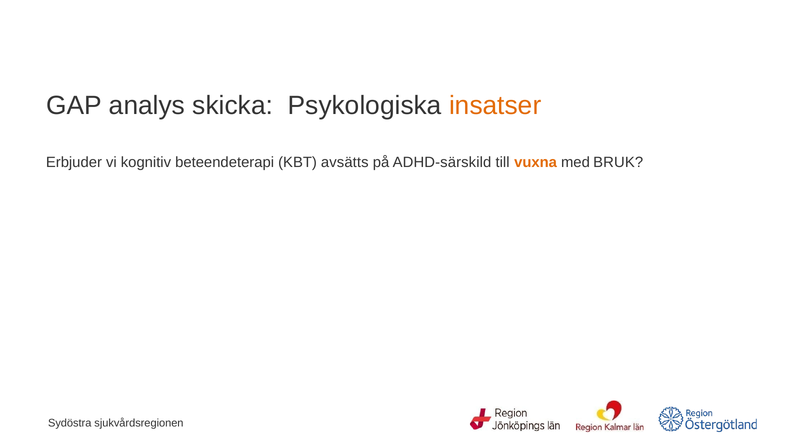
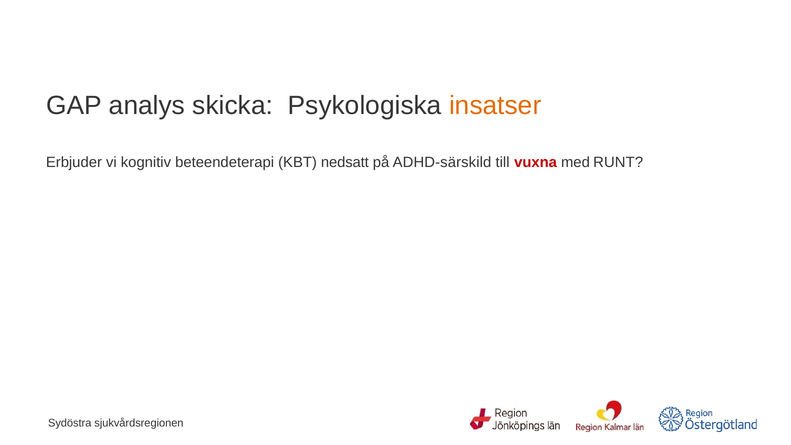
avsätts: avsätts -> nedsatt (345, 162)
vuxna colour: orange -> red (536, 162)
BRUK: BRUK -> RUNT (618, 162)
